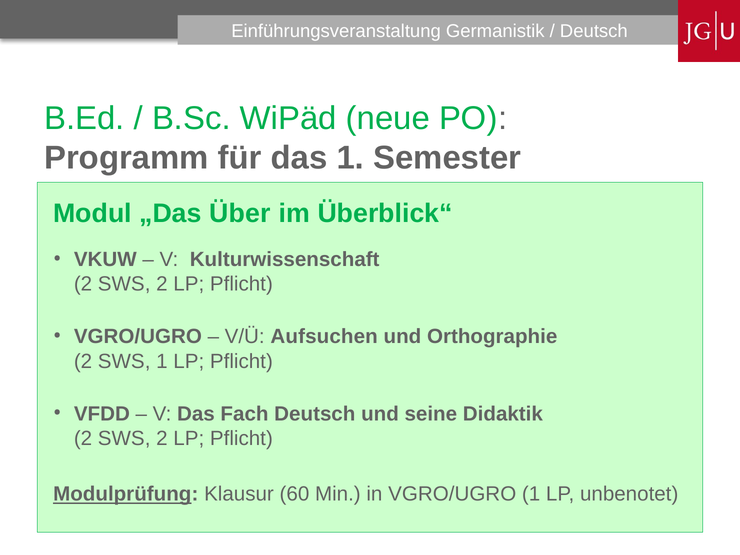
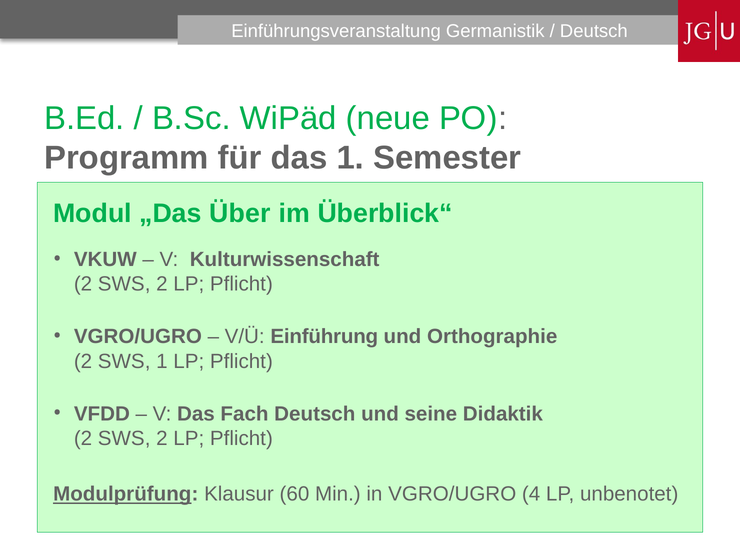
Aufsuchen: Aufsuchen -> Einführung (324, 337)
VGRO/UGRO 1: 1 -> 4 (531, 494)
